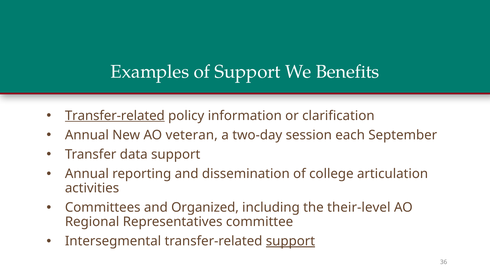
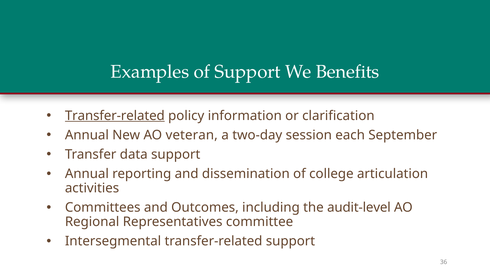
Organized: Organized -> Outcomes (205, 208)
their-level: their-level -> audit-level (359, 208)
support underline: present -> none (290, 242)
